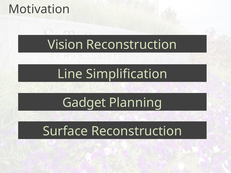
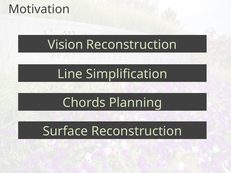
Gadget: Gadget -> Chords (84, 103)
